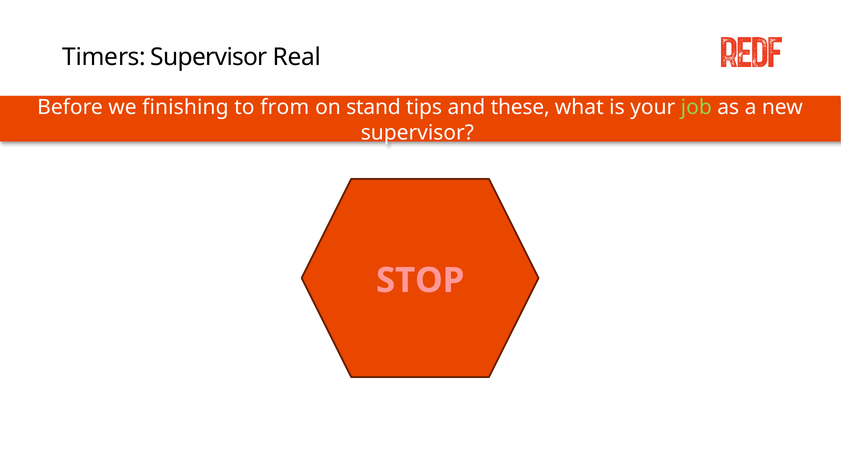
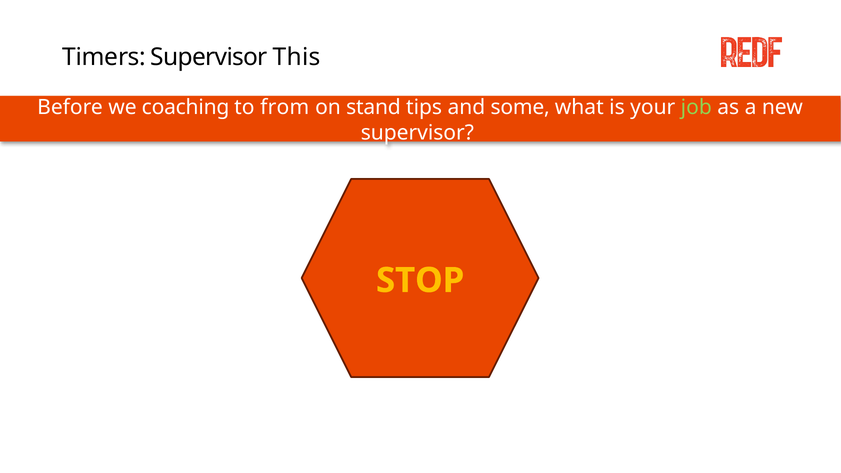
Real: Real -> This (297, 57)
finishing: finishing -> coaching (186, 108)
these: these -> some (520, 108)
STOP colour: pink -> yellow (420, 280)
